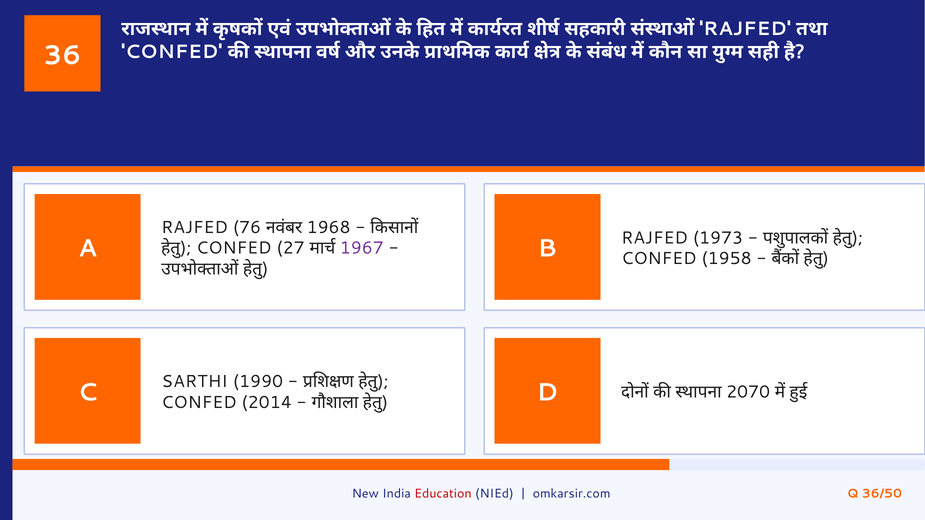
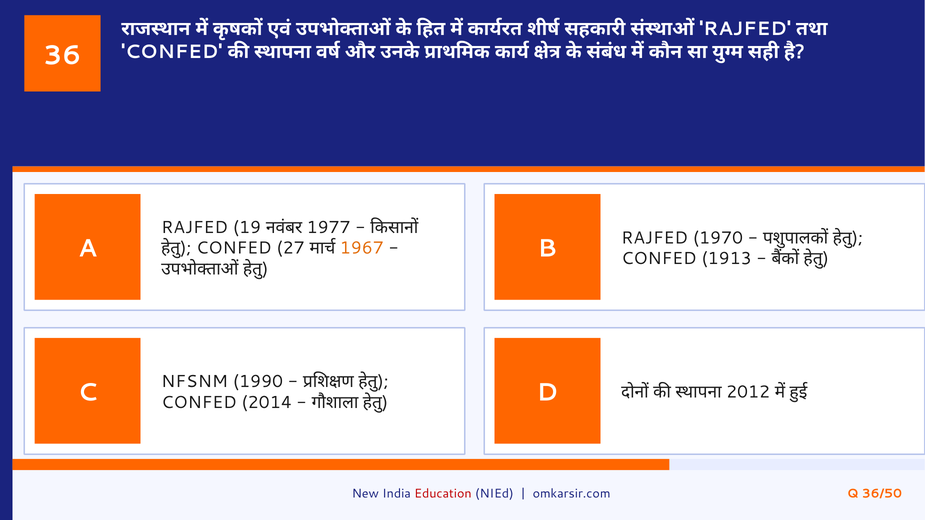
76: 76 -> 19 (247, 228)
1968: 1968 -> 1977 (329, 228)
1973: 1973 -> 1970 (718, 238)
1967 colour: purple -> orange (362, 248)
1958: 1958 -> 1913 (727, 259)
SARTHI: SARTHI -> NFSNM (195, 382)
2070: 2070 -> 2012 (748, 392)
